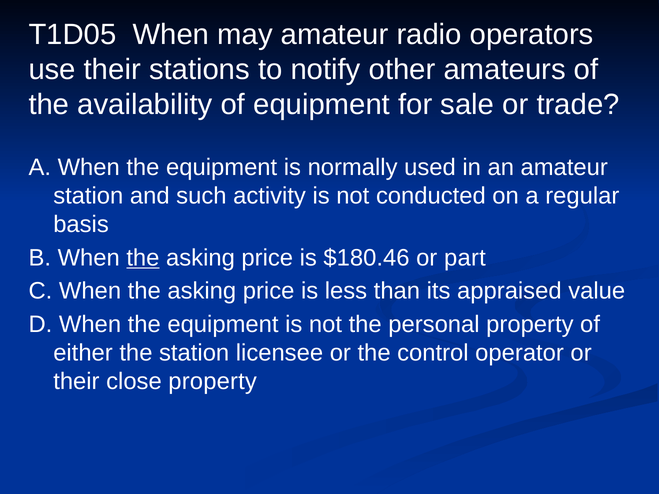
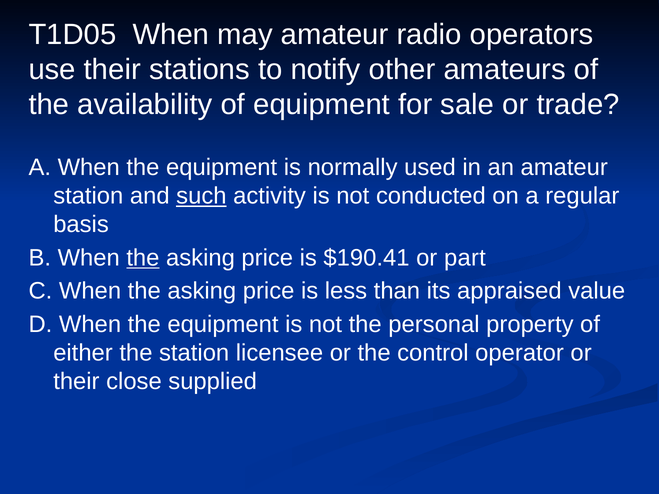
such underline: none -> present (201, 196)
$180.46: $180.46 -> $190.41 (366, 258)
close property: property -> supplied (213, 382)
